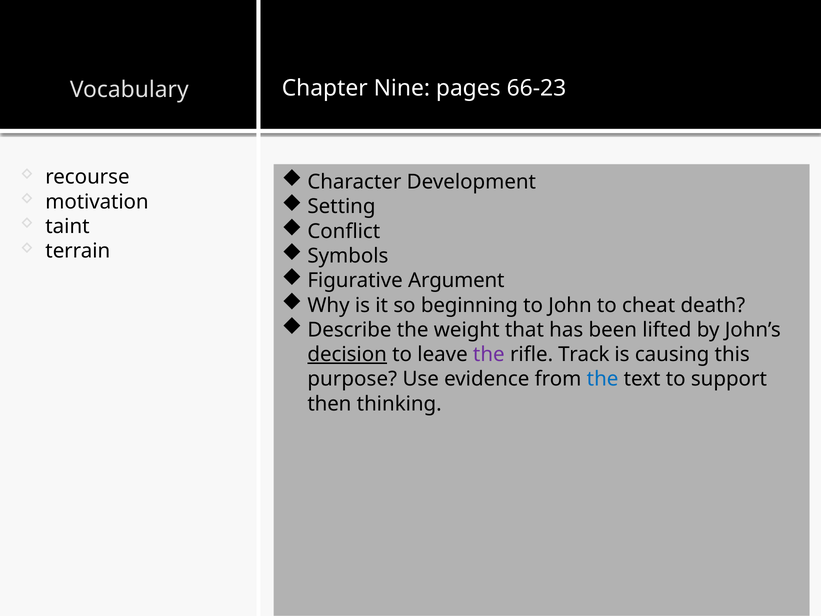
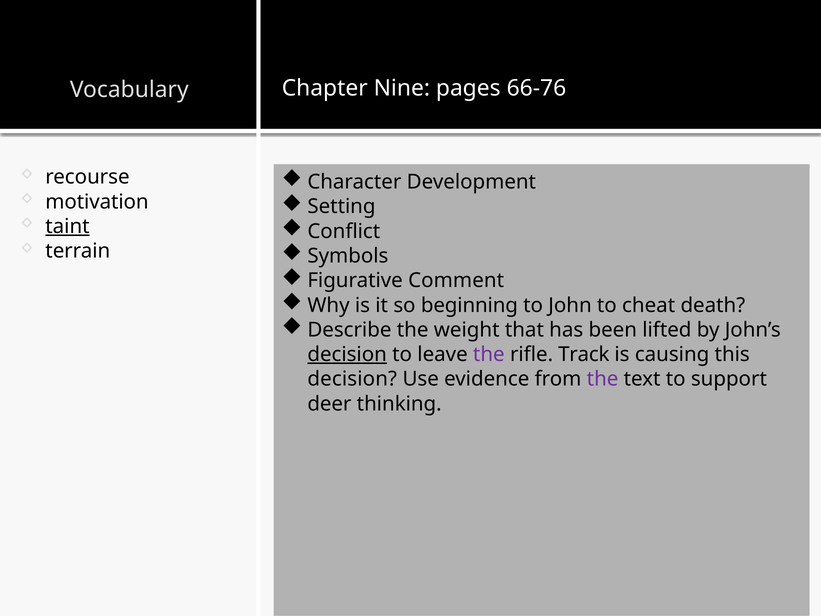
66-23: 66-23 -> 66-76 (536, 88)
taint underline: none -> present (67, 226)
Argument: Argument -> Comment (456, 280)
purpose: purpose -> decision (352, 379)
the colour: blue -> purple (603, 379)
then: then -> deer (329, 404)
